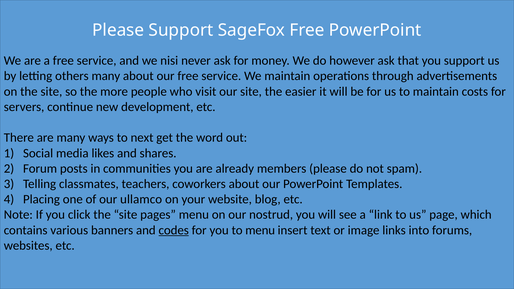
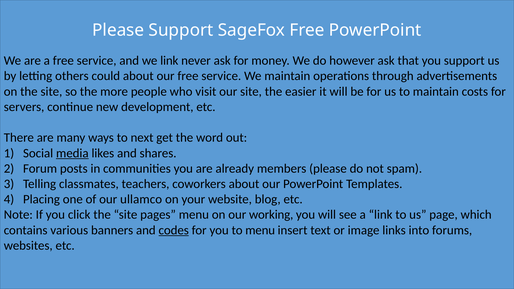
we nisi: nisi -> link (169, 61)
others many: many -> could (106, 76)
media underline: none -> present (72, 153)
nostrud: nostrud -> working (271, 215)
